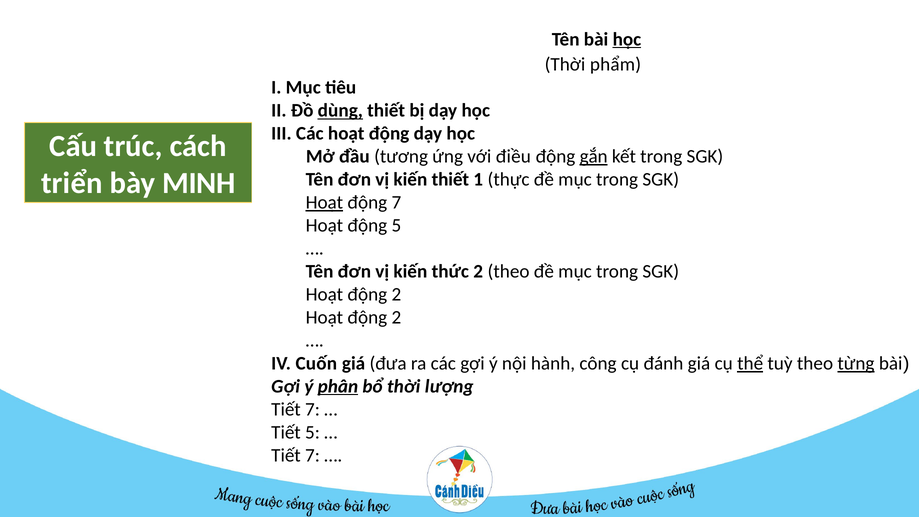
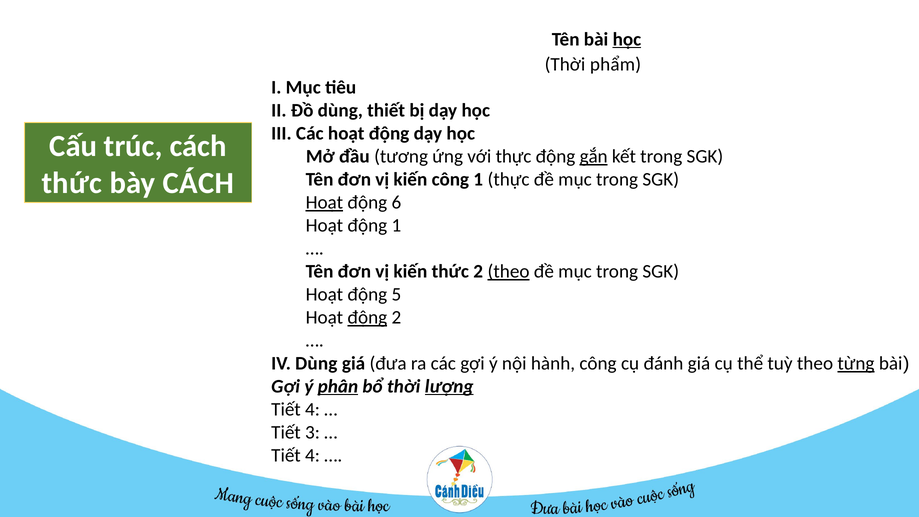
dùng underline: present -> none (340, 111)
với điều: điều -> thực (514, 157)
triển: triển -> thức (72, 183)
bày MINH: MINH -> CÁCH (198, 183)
kiến thiết: thiết -> công (450, 180)
động 7: 7 -> 6 (396, 203)
động 5: 5 -> 1 (396, 225)
theo underline: none -> present (509, 271)
2: 2 -> 5 (396, 294)
động underline: none -> present (367, 317)
IV Cuốn: Cuốn -> Dùng (316, 363)
thể underline: present -> none (750, 363)
lượng underline: none -> present (449, 386)
7: 7 -> 4 (313, 409)
Tiết 5: 5 -> 3 (313, 432)
7: 7 -> 4 (313, 455)
